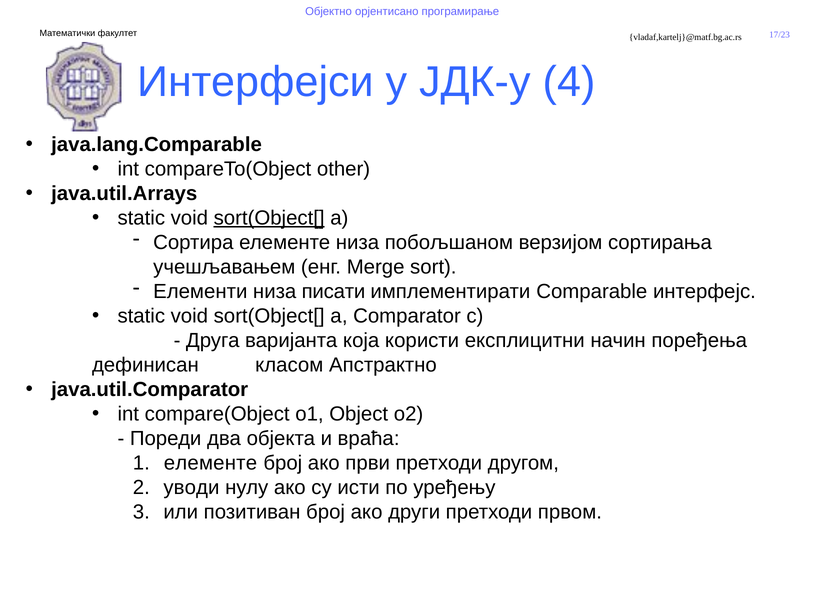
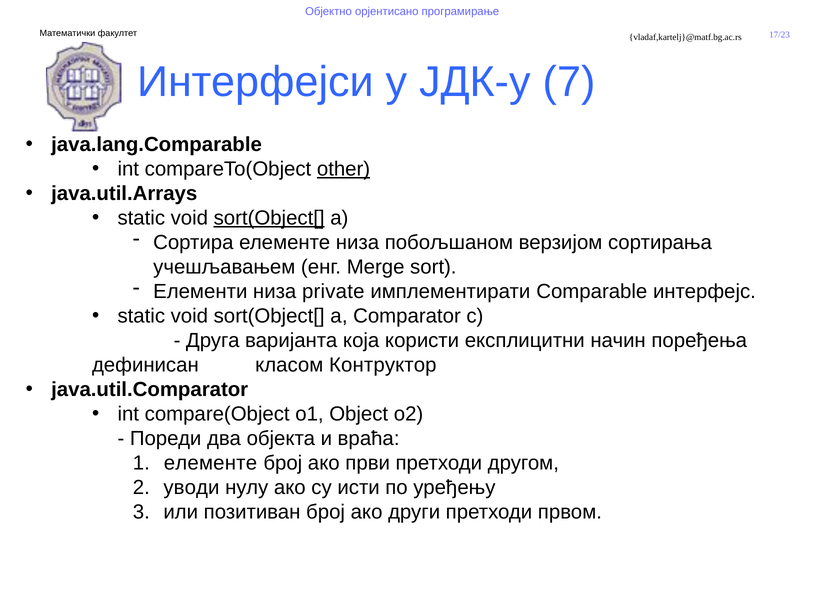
4: 4 -> 7 (569, 82)
other underline: none -> present (344, 169)
писати: писати -> private (333, 291)
Апстрактно: Апстрактно -> Контруктор (383, 365)
